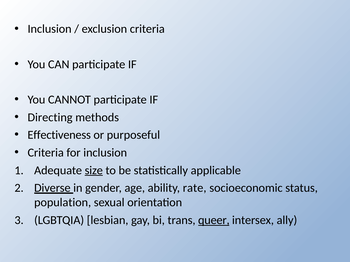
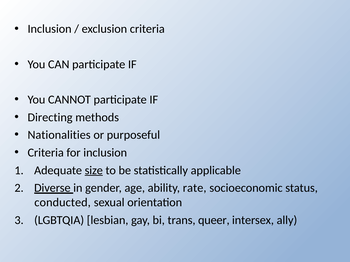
Effectiveness: Effectiveness -> Nationalities (59, 135)
population: population -> conducted (63, 203)
queer underline: present -> none (214, 221)
